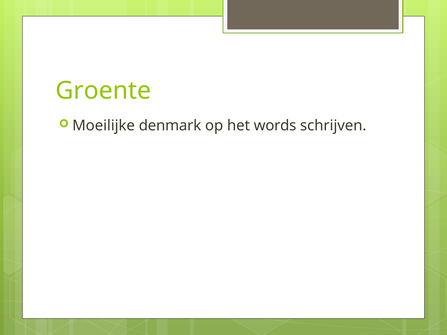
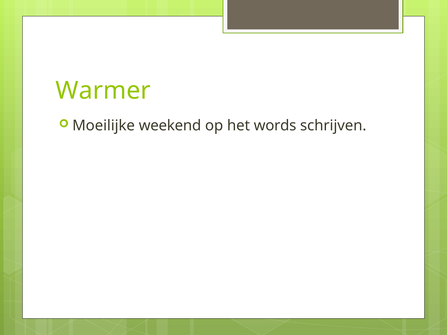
Groente: Groente -> Warmer (103, 91)
denmark: denmark -> weekend (170, 126)
